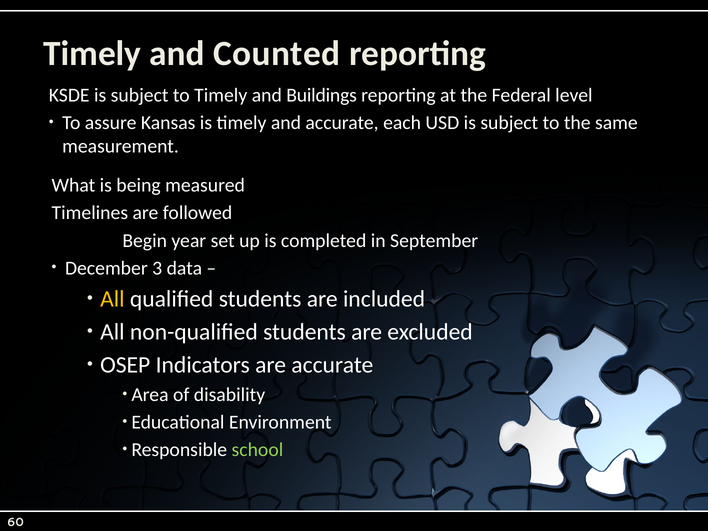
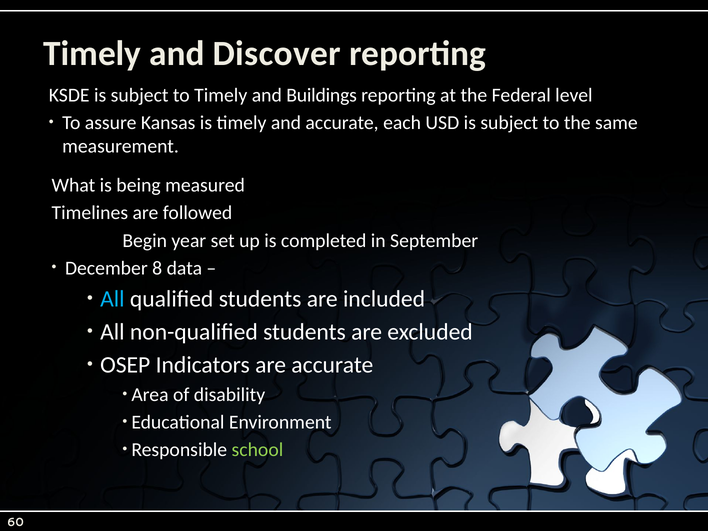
Counted: Counted -> Discover (277, 54)
3: 3 -> 8 (157, 268)
All colour: yellow -> light blue (112, 299)
